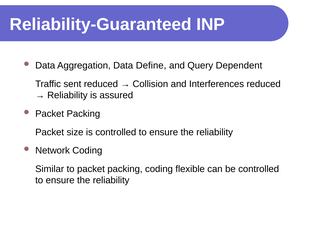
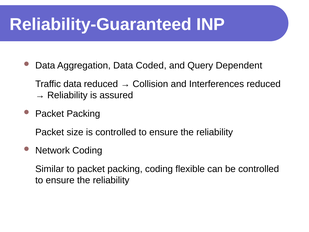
Define: Define -> Coded (151, 65)
Traffic sent: sent -> data (72, 84)
